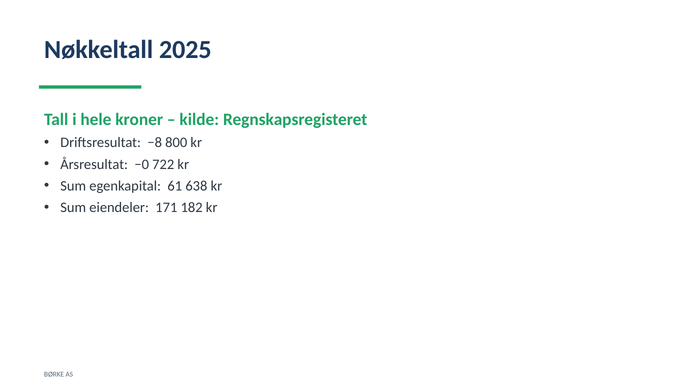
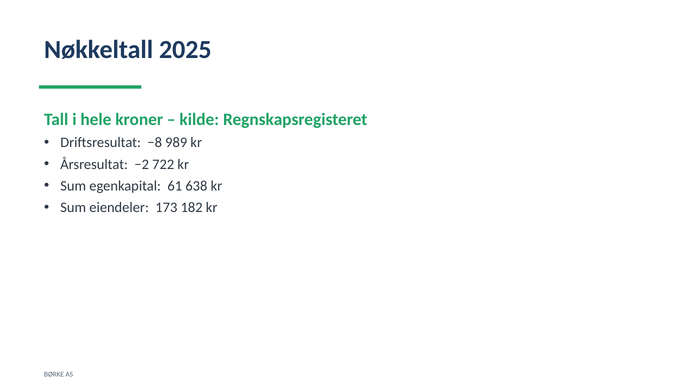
800: 800 -> 989 (176, 143)
−0: −0 -> −2 (142, 164)
171: 171 -> 173 (166, 208)
